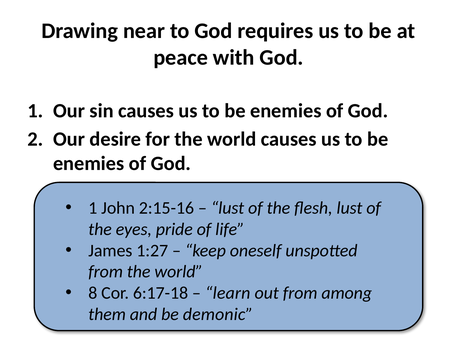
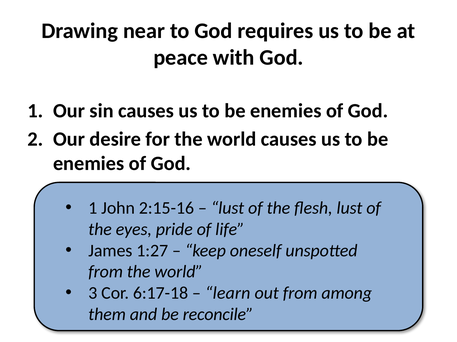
8: 8 -> 3 (93, 294)
demonic: demonic -> reconcile (218, 315)
